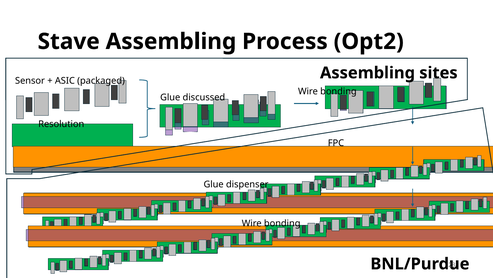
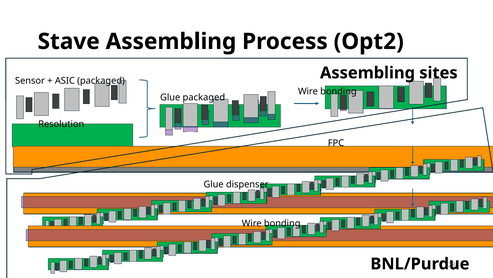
Glue discussed: discussed -> packaged (204, 97)
